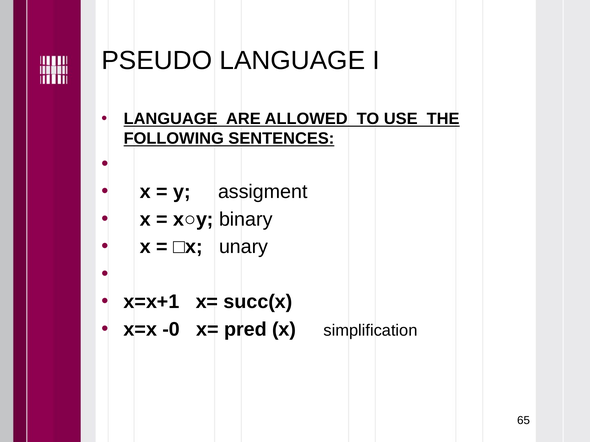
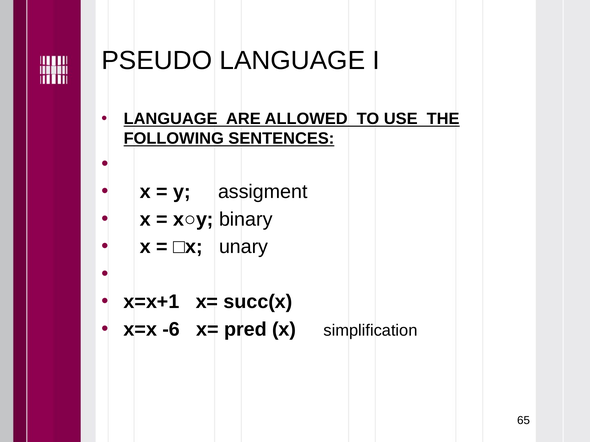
-0: -0 -> -6 (171, 330)
